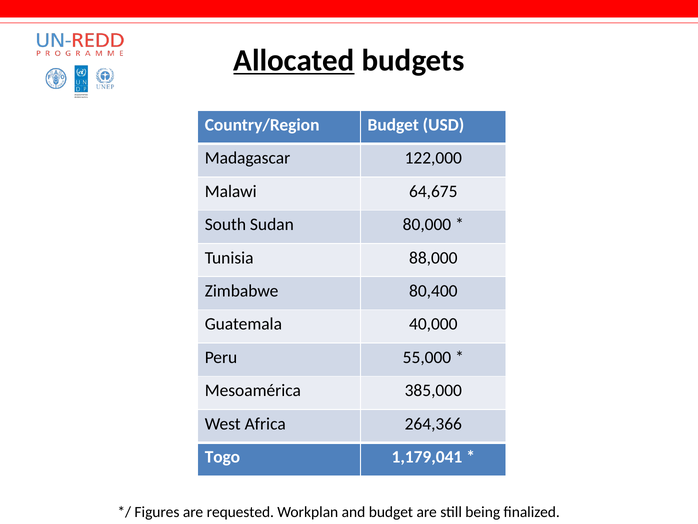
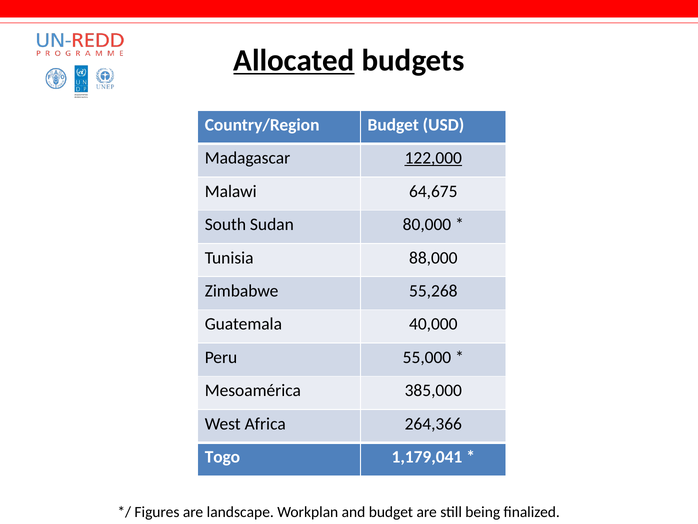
122,000 underline: none -> present (433, 158)
80,400: 80,400 -> 55,268 (433, 291)
requested: requested -> landscape (240, 511)
